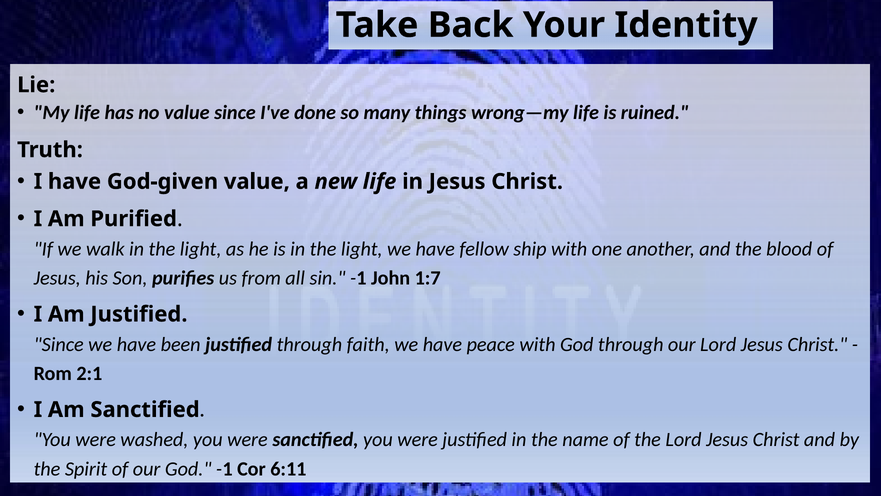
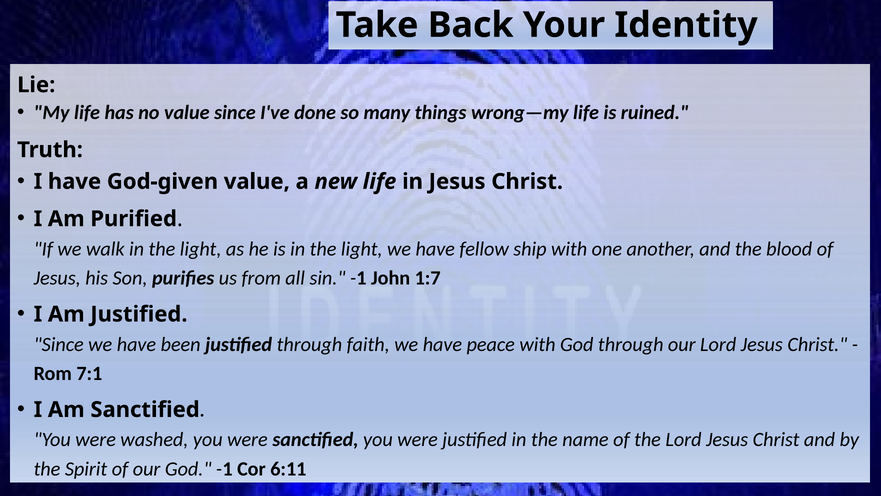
2:1: 2:1 -> 7:1 (89, 373)
